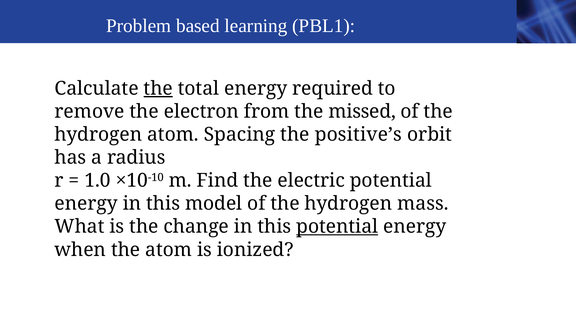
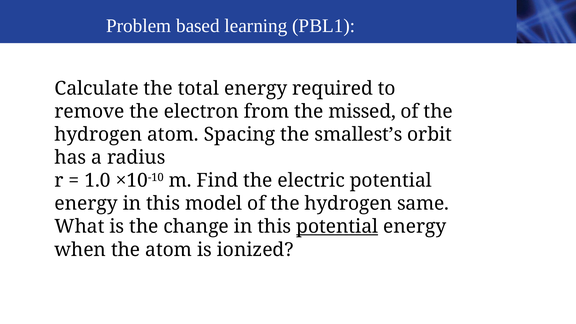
the underline: present -> none (158, 88)
positive’s: positive’s -> smallest’s (358, 134)
mass: mass -> same (423, 204)
